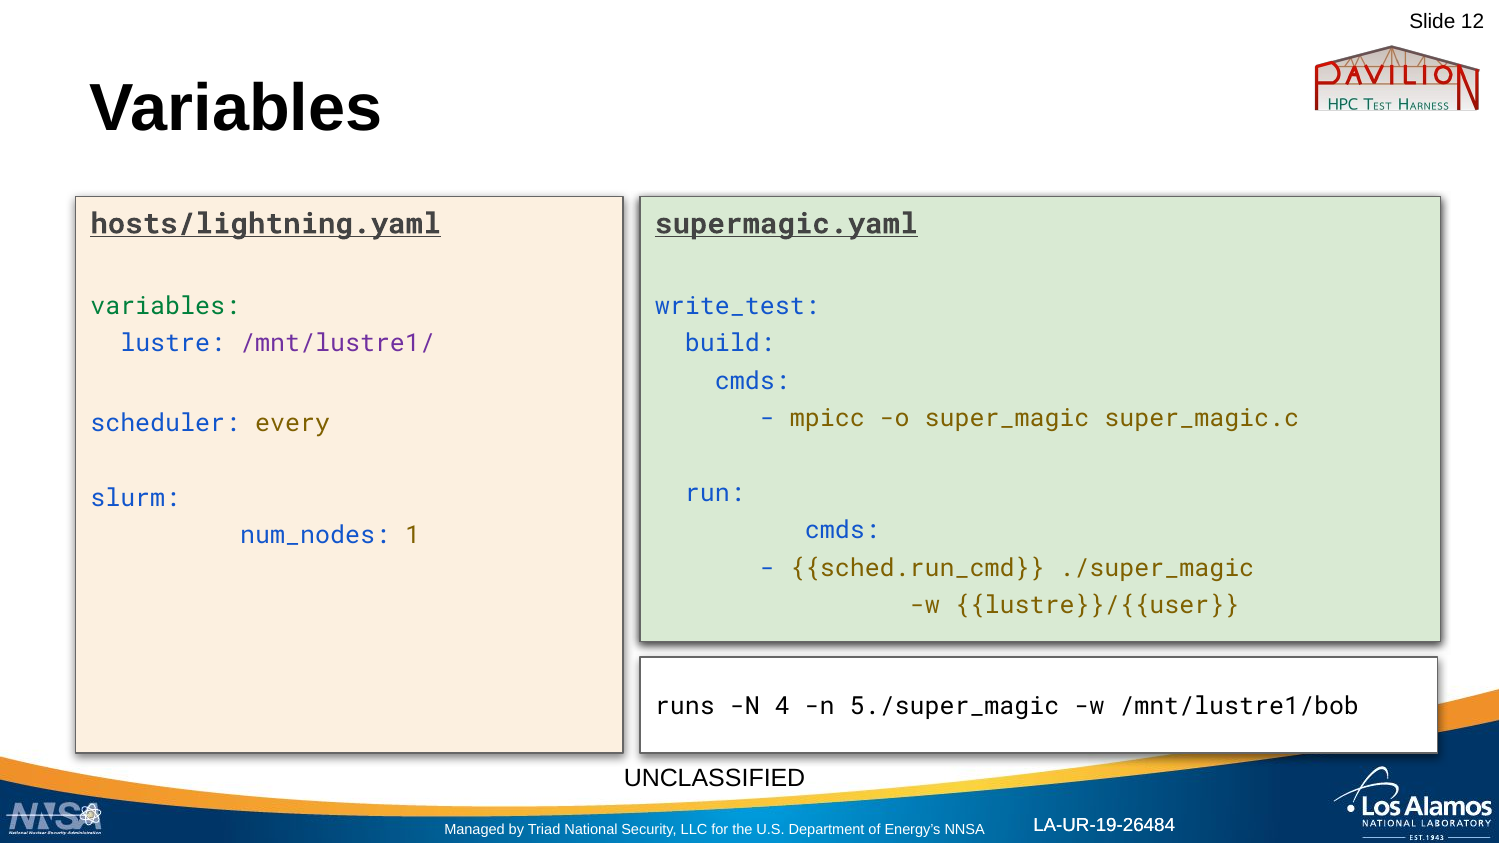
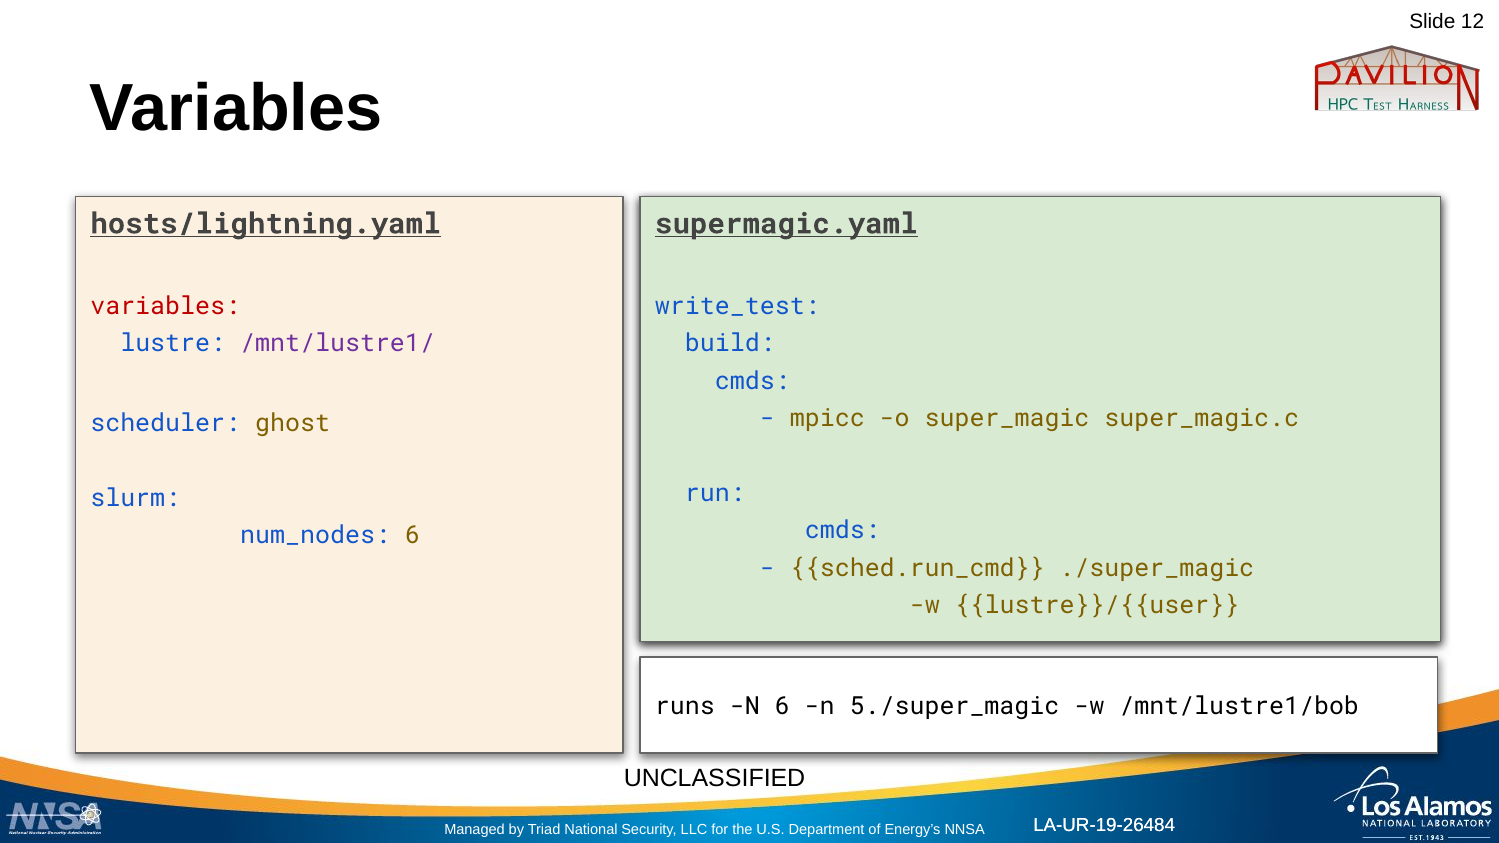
variables colour: green -> red (165, 306)
every: every -> ghost (293, 423)
num_nodes 1: 1 -> 6 (413, 536)
N 4: 4 -> 6 (782, 707)
